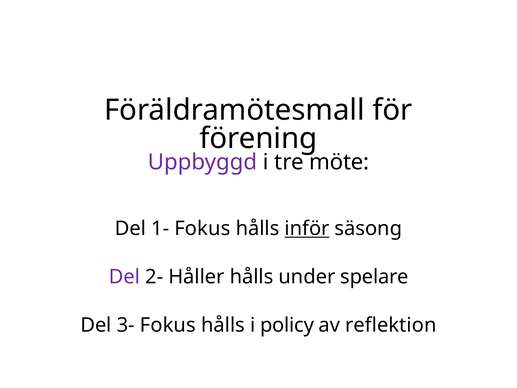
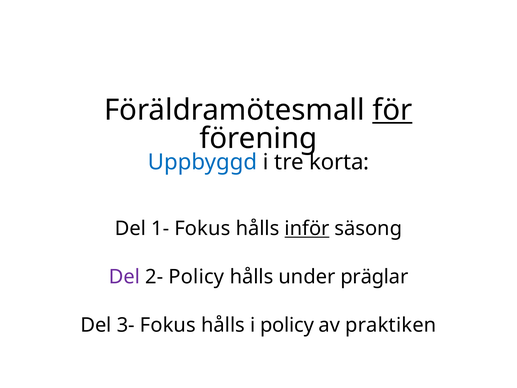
för underline: none -> present (392, 110)
Uppbyggd colour: purple -> blue (203, 162)
möte: möte -> korta (339, 162)
2- Håller: Håller -> Policy (196, 277)
spelare: spelare -> präglar (374, 277)
reflektion: reflektion -> praktiken (391, 325)
